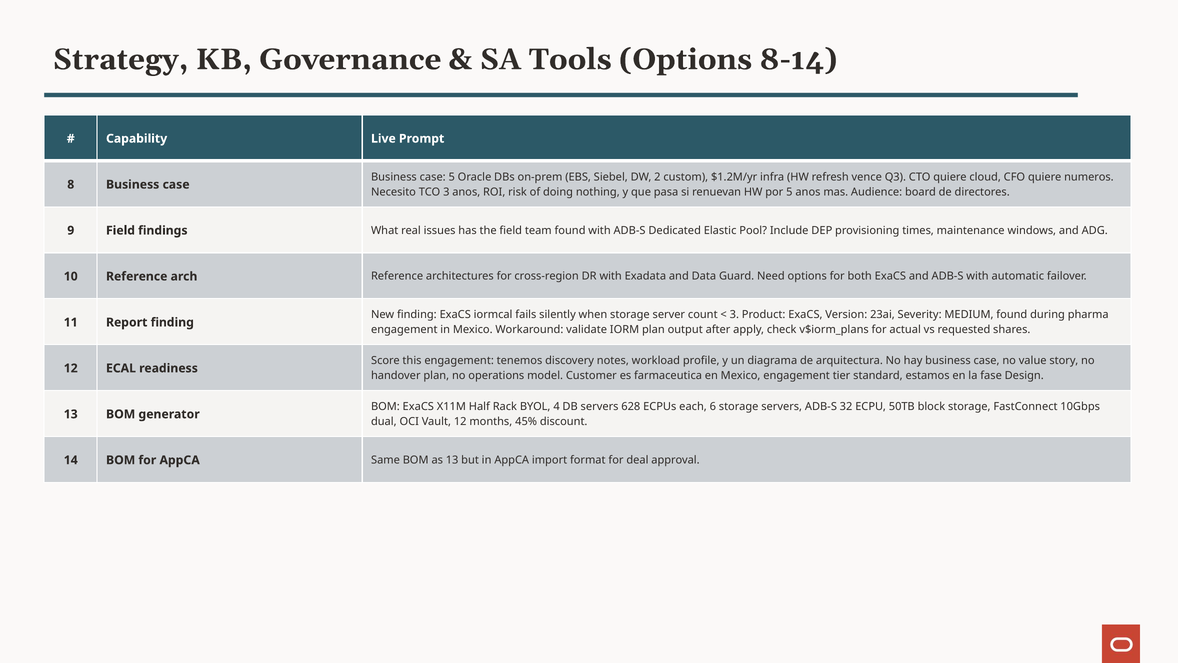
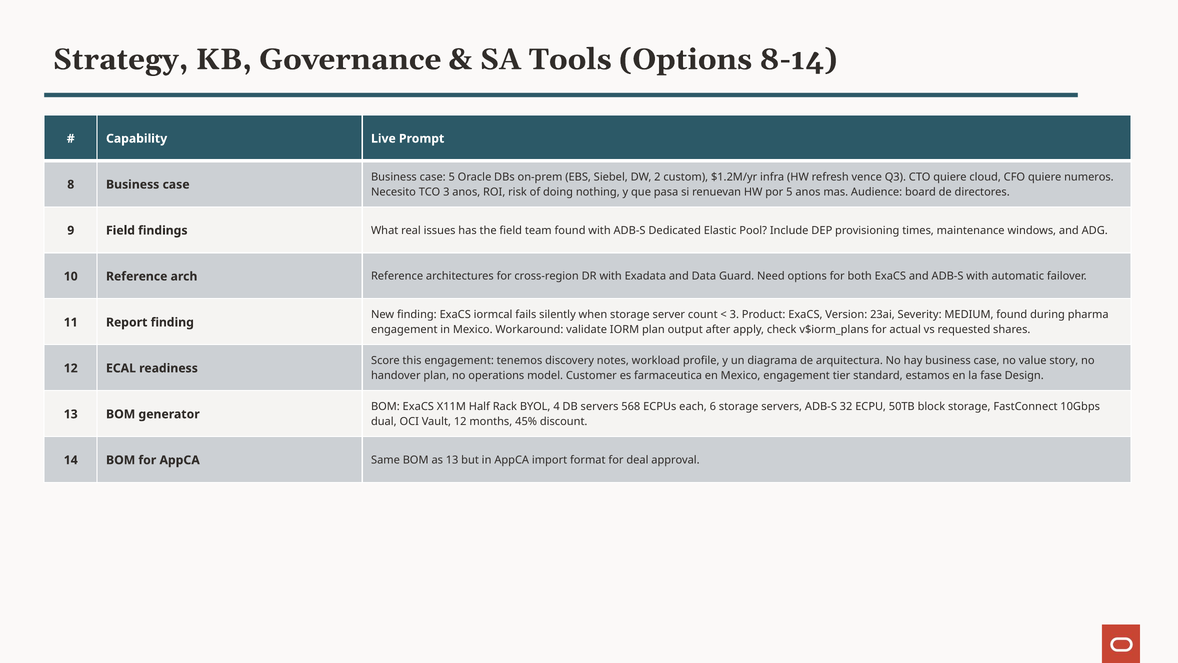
628: 628 -> 568 (631, 406)
